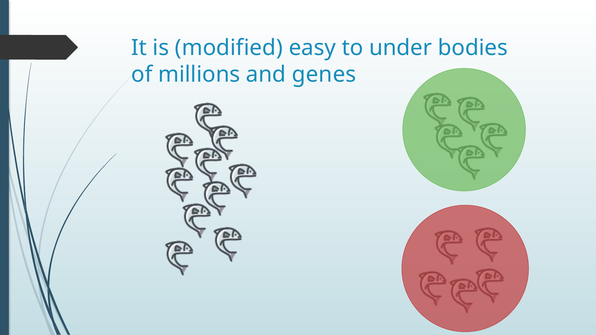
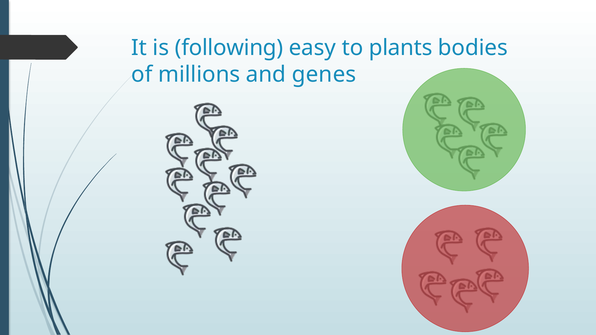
modified: modified -> following (229, 48)
under: under -> plants (401, 48)
